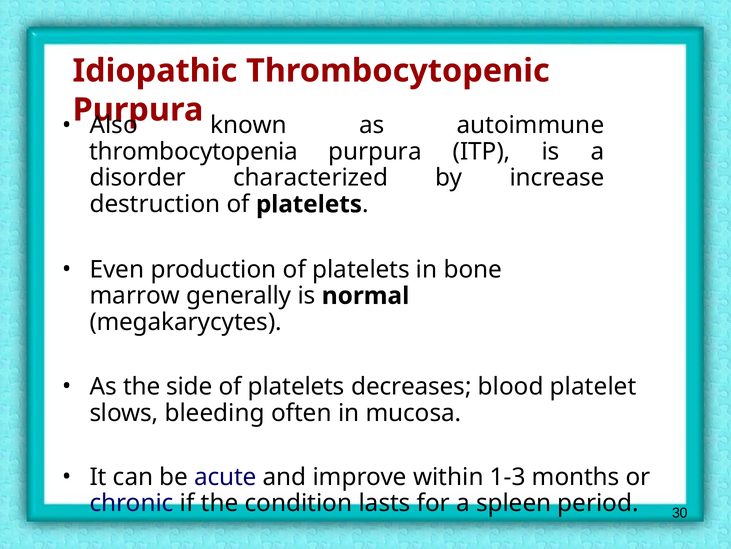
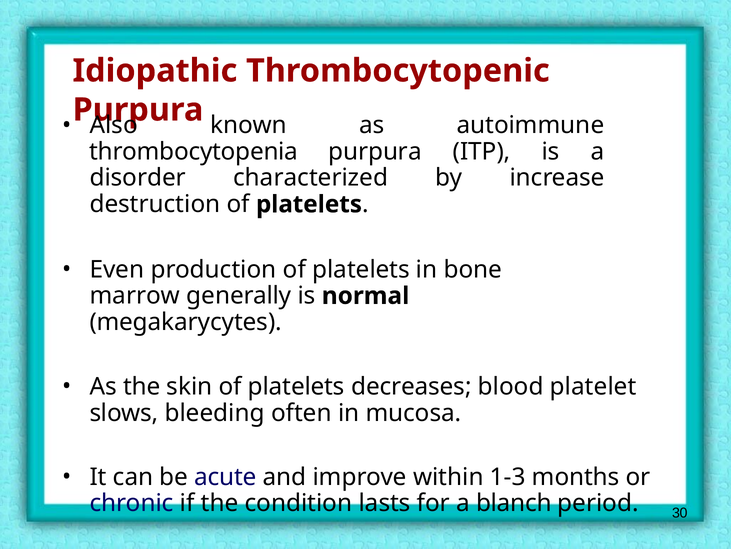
side: side -> skin (189, 386)
spleen: spleen -> blanch (514, 503)
